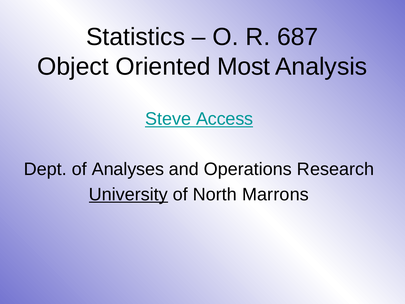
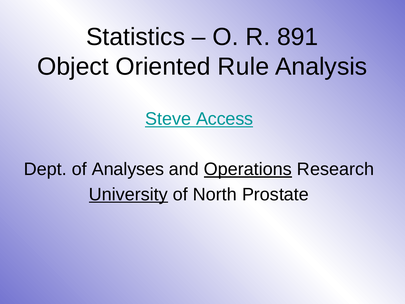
687: 687 -> 891 (298, 37)
Most: Most -> Rule (243, 67)
Operations underline: none -> present (248, 169)
Marrons: Marrons -> Prostate (275, 194)
